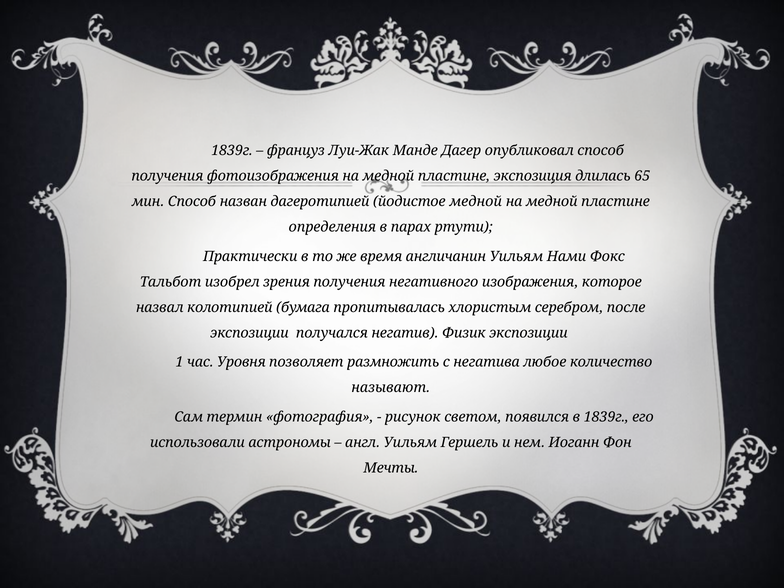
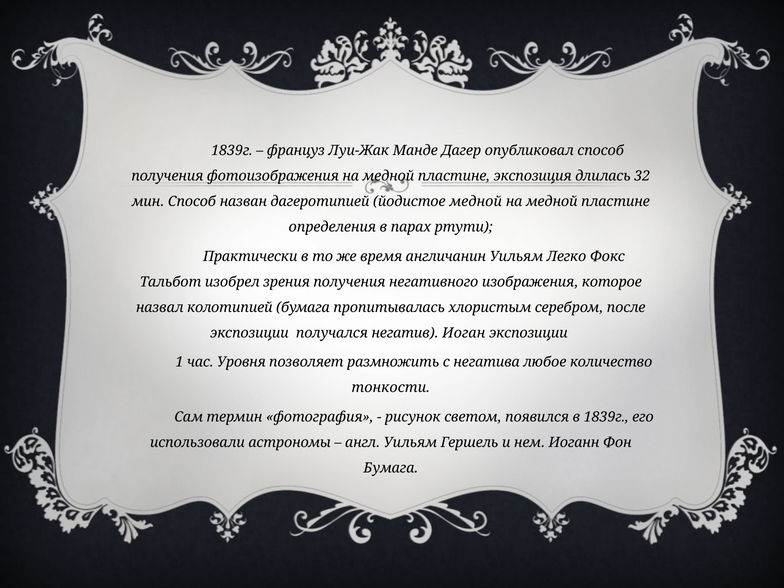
65: 65 -> 32 (642, 176)
Нами: Нами -> Легко (567, 256)
Физик: Физик -> Иоган (464, 333)
называют: называют -> тонкости (391, 388)
Мечты: Мечты -> Бумага (391, 468)
